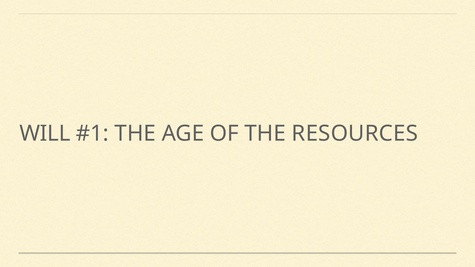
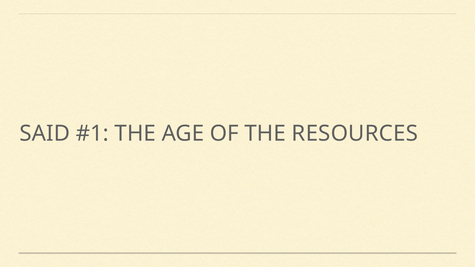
WILL: WILL -> SAID (45, 134)
